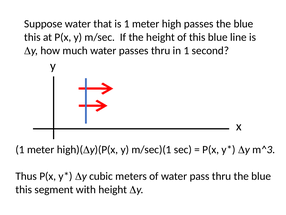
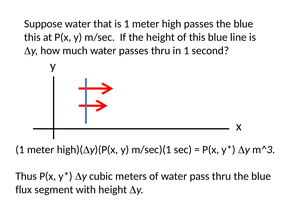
this: this -> flux (24, 189)
